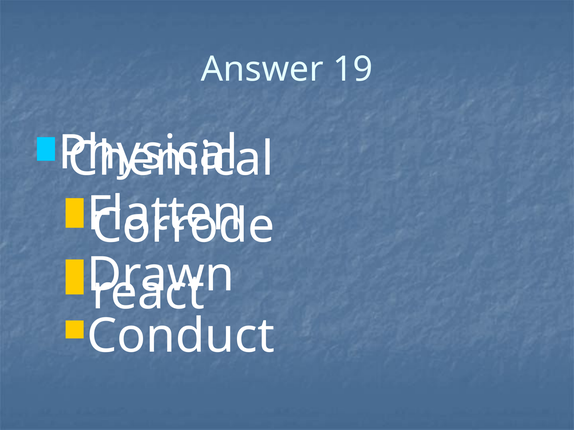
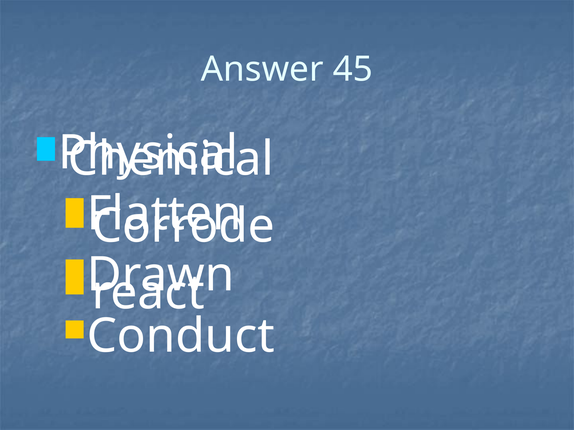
19: 19 -> 45 (353, 69)
